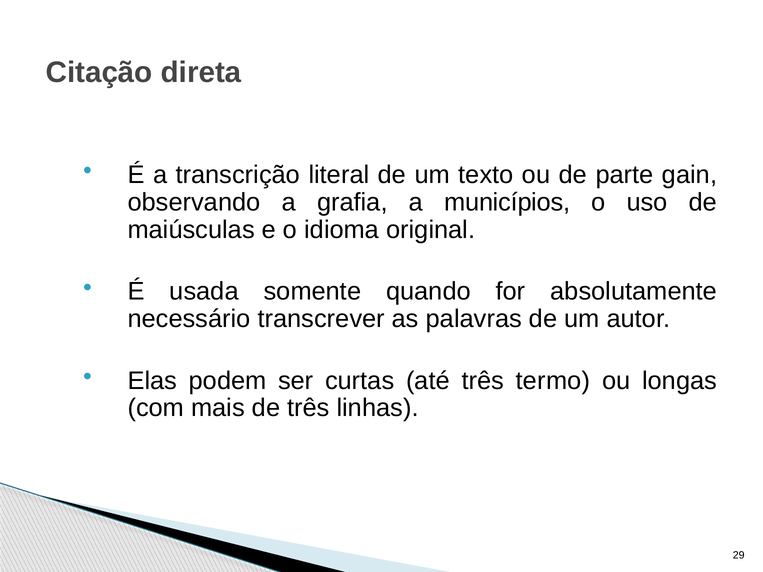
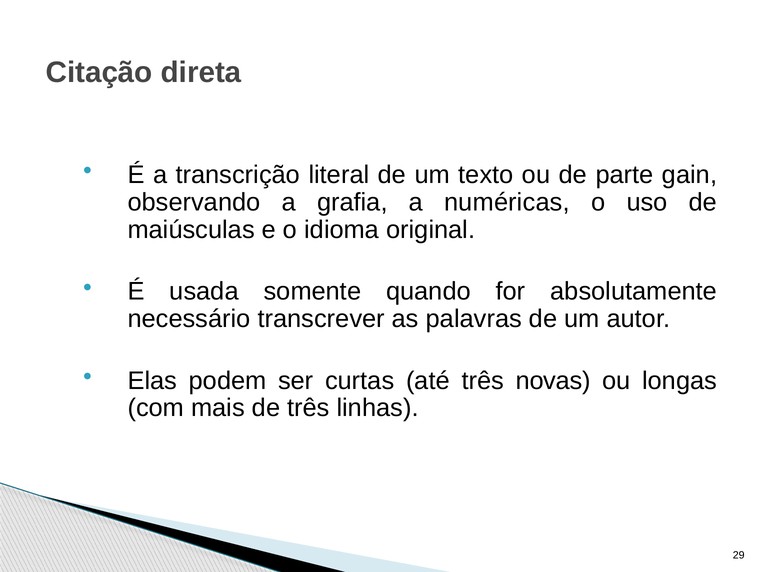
municípios: municípios -> numéricas (507, 202)
termo: termo -> novas (553, 381)
